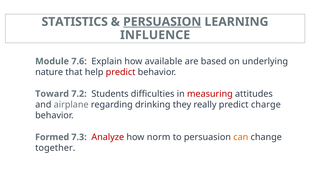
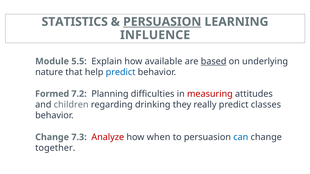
7.6: 7.6 -> 5.5 (79, 61)
based underline: none -> present (214, 61)
predict colour: red -> blue (121, 72)
Toward: Toward -> Formed (52, 94)
Students: Students -> Planning (110, 94)
airplane: airplane -> children (71, 105)
charge: charge -> classes (266, 105)
Formed: Formed -> Change (52, 137)
norm: norm -> when (159, 137)
can colour: orange -> blue (241, 137)
